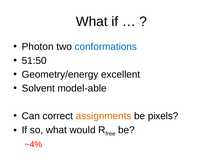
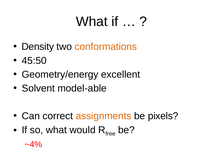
Photon: Photon -> Density (38, 47)
conformations colour: blue -> orange (106, 47)
51:50: 51:50 -> 45:50 (34, 61)
